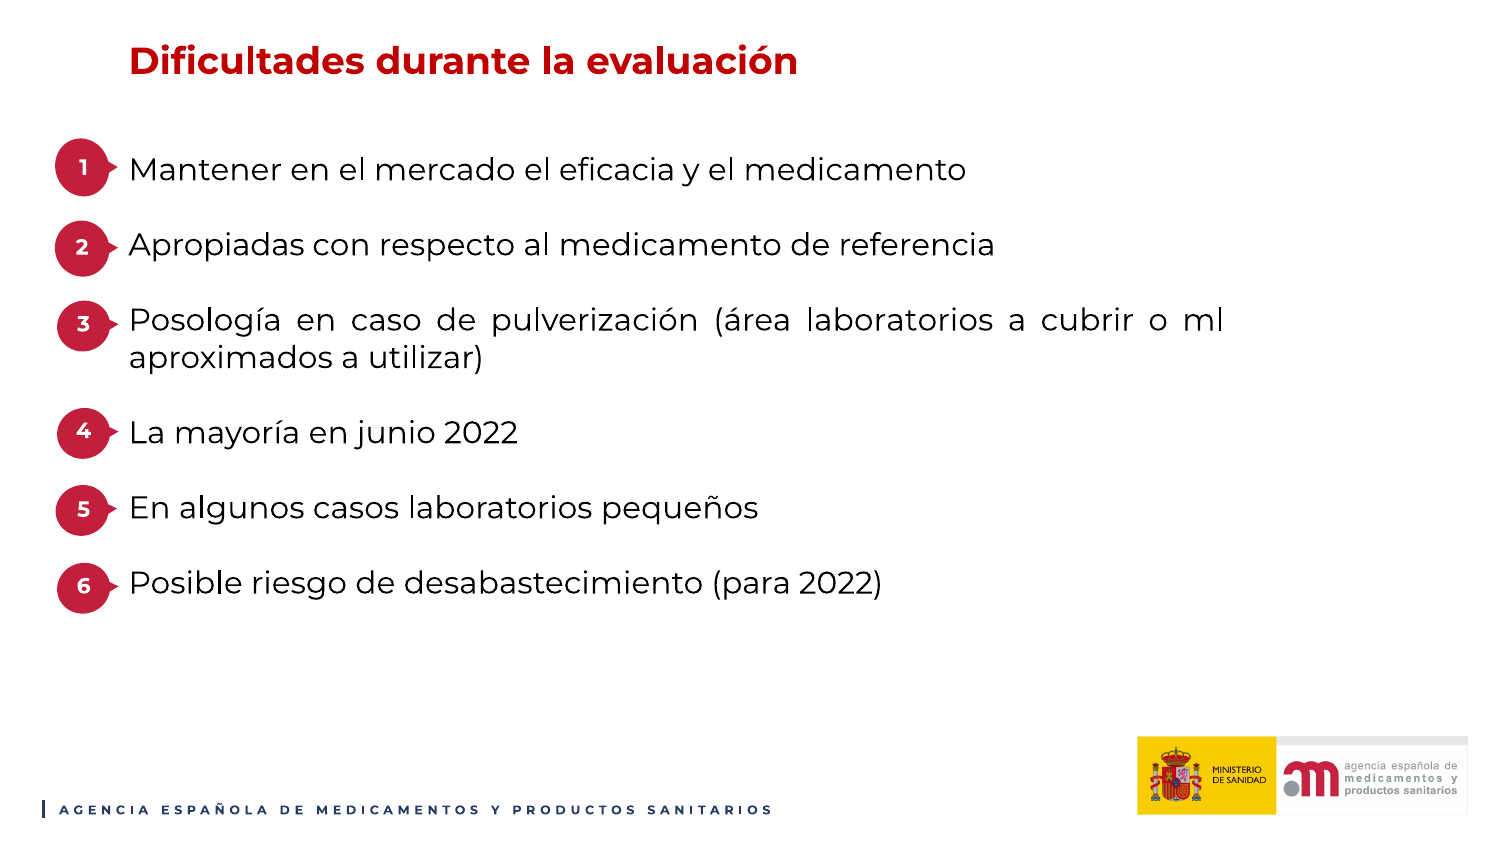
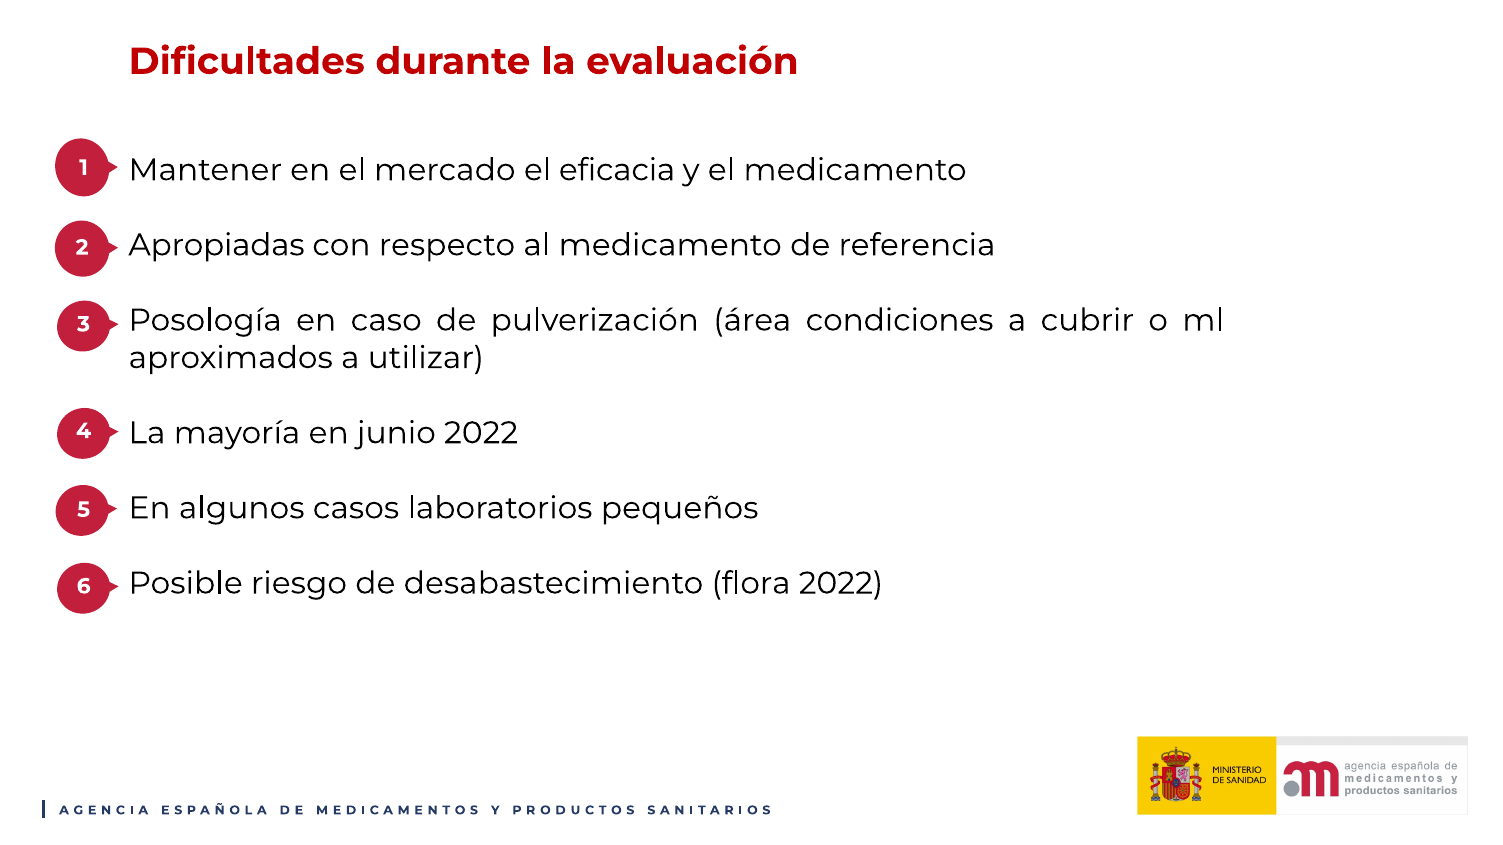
área laboratorios: laboratorios -> condiciones (900, 320)
para: para -> flora (751, 584)
